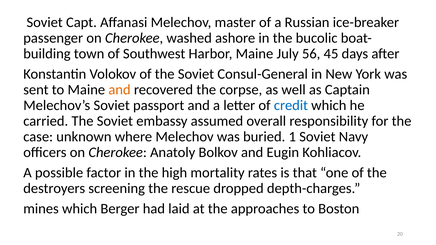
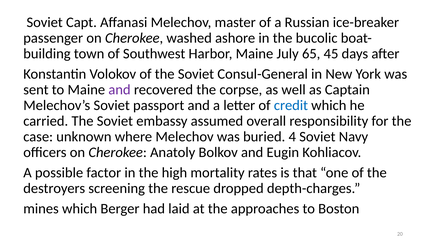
56: 56 -> 65 (311, 54)
and colour: orange -> purple (120, 90)
1: 1 -> 4 (292, 137)
